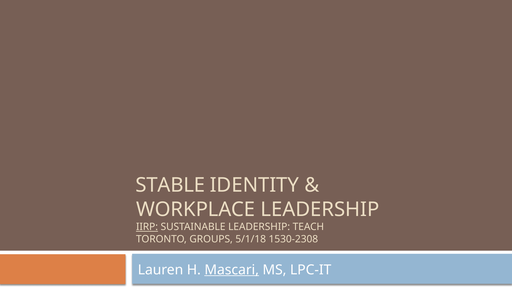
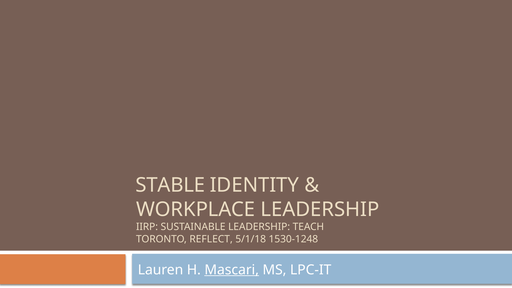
IIRP underline: present -> none (147, 227)
GROUPS: GROUPS -> REFLECT (211, 239)
1530-2308: 1530-2308 -> 1530-1248 (293, 239)
